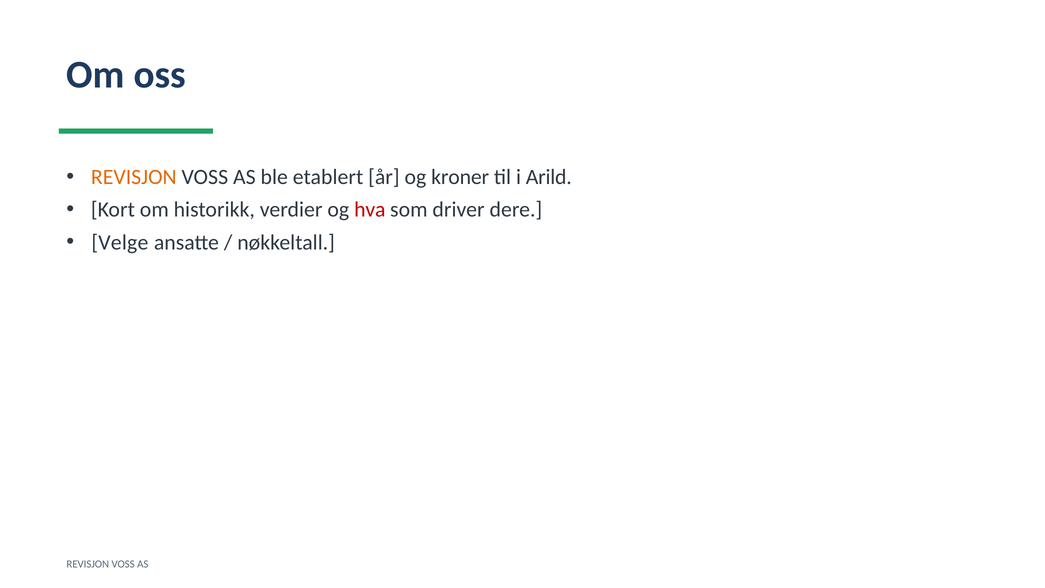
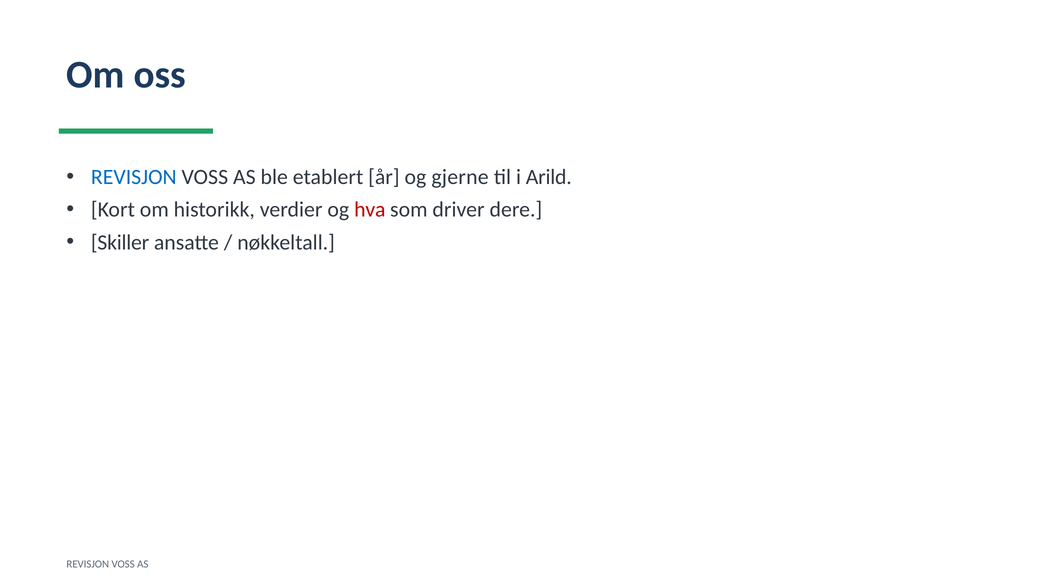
REVISJON colour: orange -> blue (134, 177)
kroner: kroner -> gjerne (460, 177)
Velge: Velge -> Skiller (120, 242)
